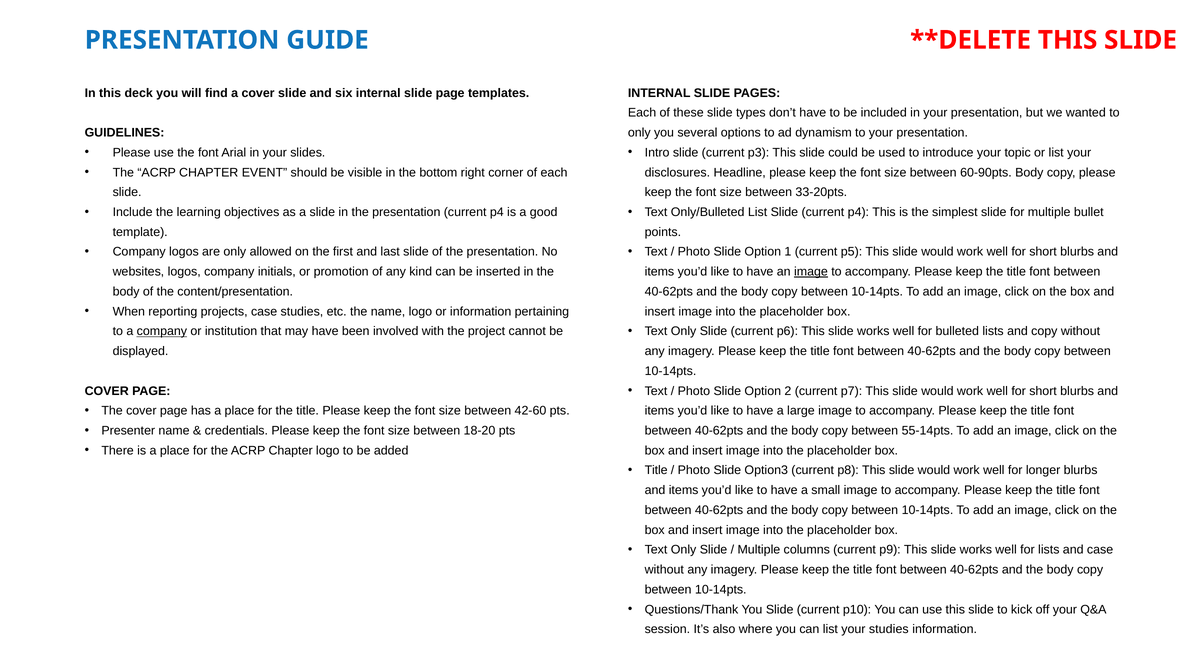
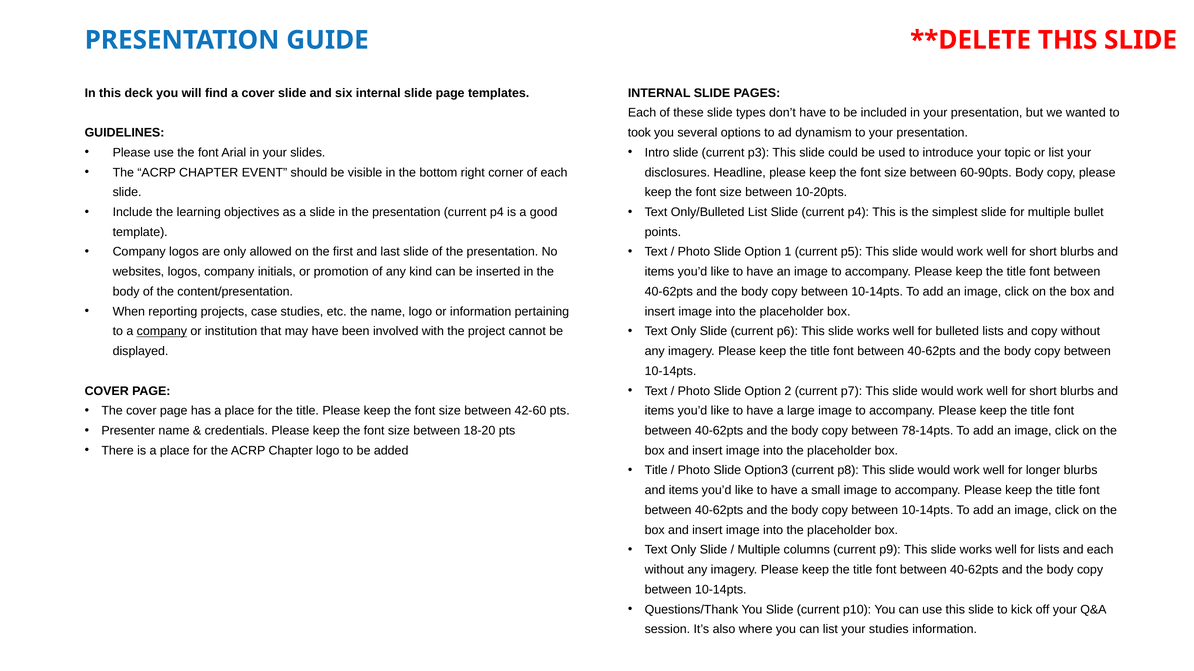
only: only -> took (639, 133)
33-20pts: 33-20pts -> 10-20pts (821, 192)
image underline: present -> none (811, 272)
55-14pts: 55-14pts -> 78-14pts (928, 431)
and case: case -> each (1100, 550)
